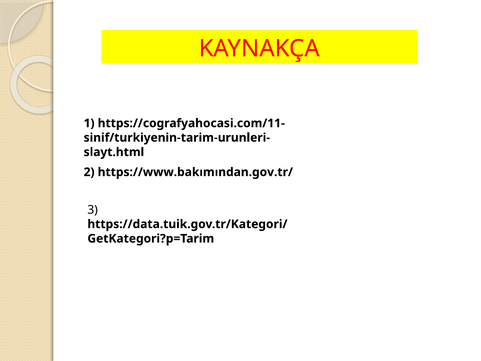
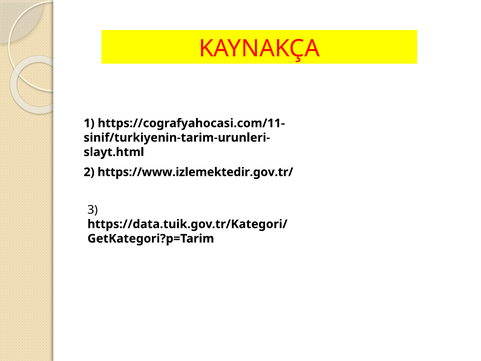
https://www.bakımından.gov.tr/: https://www.bakımından.gov.tr/ -> https://www.izlemektedir.gov.tr/ (195, 172)
